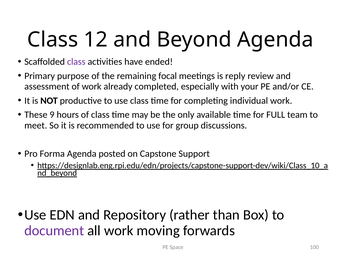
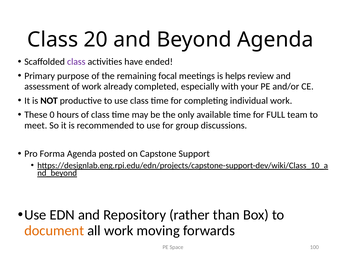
12: 12 -> 20 (96, 40)
reply: reply -> helps (235, 76)
9: 9 -> 0 (52, 115)
document colour: purple -> orange (54, 231)
